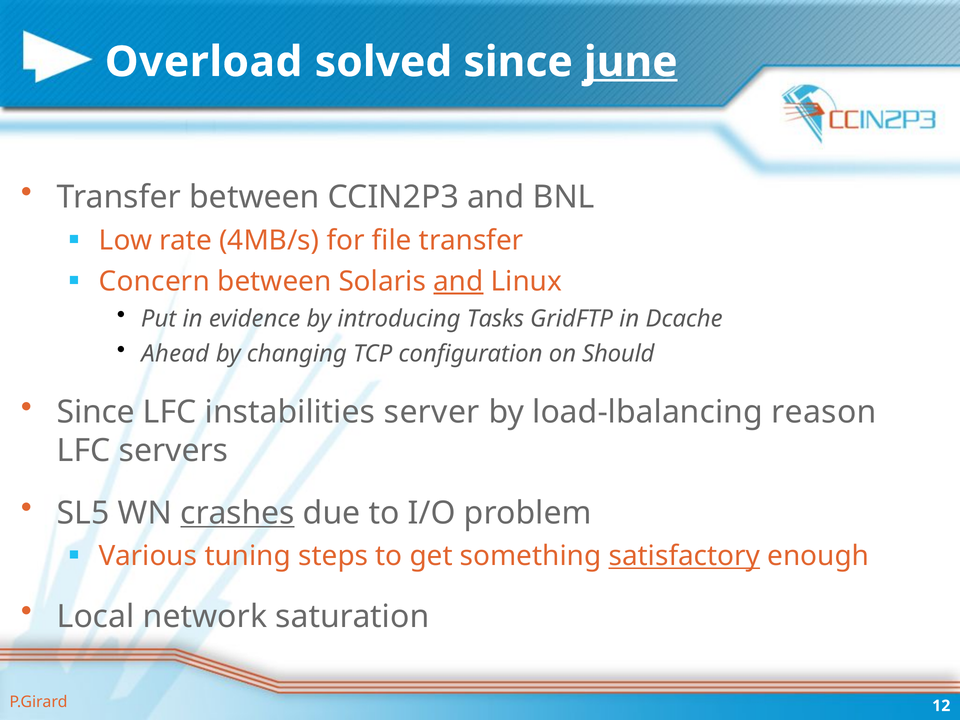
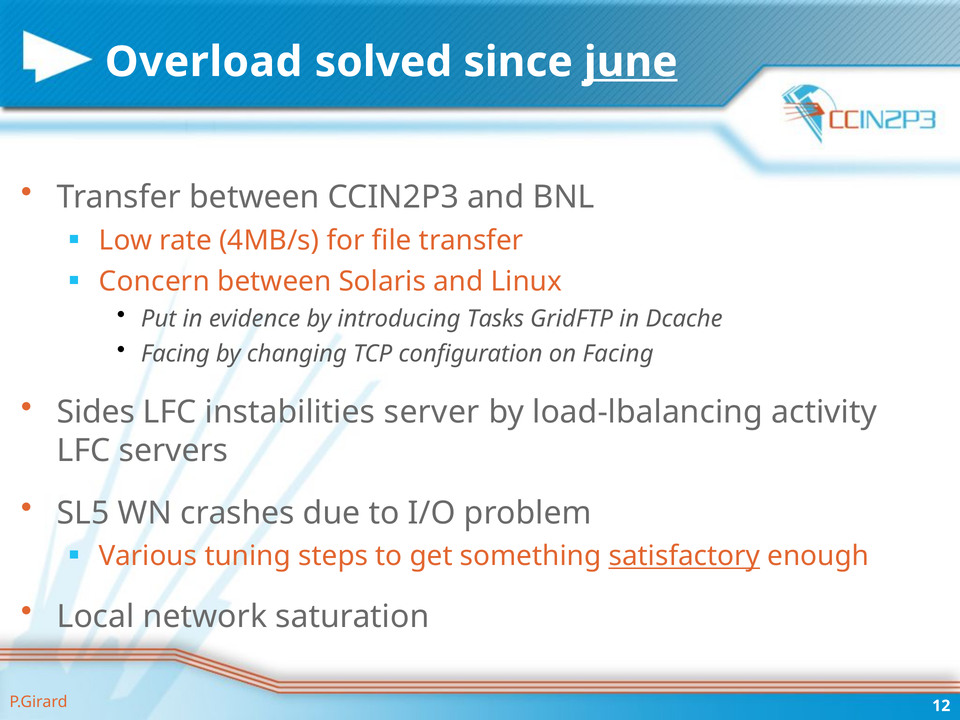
and underline: present -> none (458, 282)
Ahead: Ahead -> Facing (175, 354)
on Should: Should -> Facing (618, 354)
Since: Since -> Sides (96, 412)
reason: reason -> activity (824, 412)
crashes underline: present -> none (237, 513)
